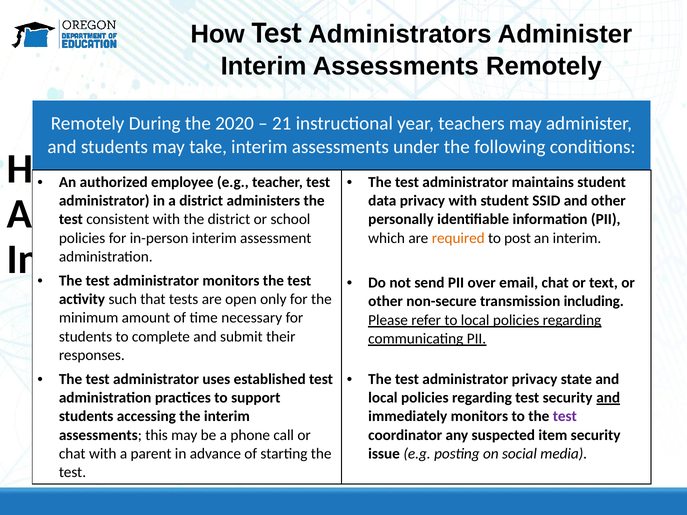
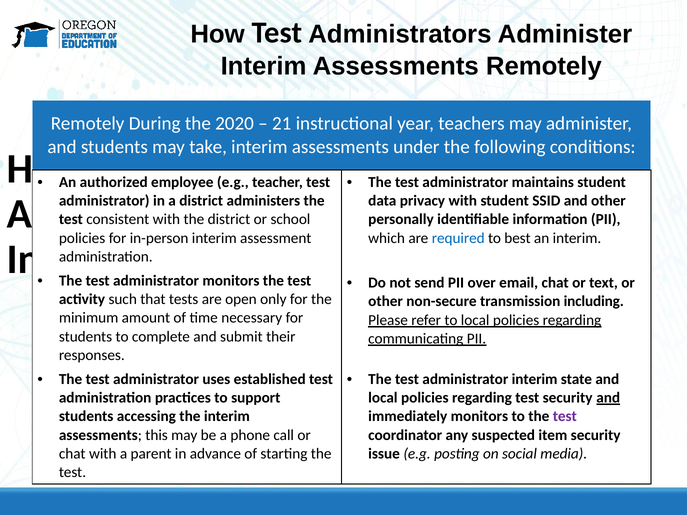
required colour: orange -> blue (458, 238)
post: post -> best (518, 238)
administrator privacy: privacy -> interim (535, 379)
